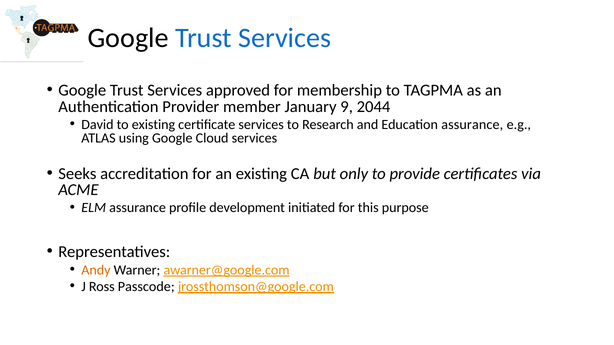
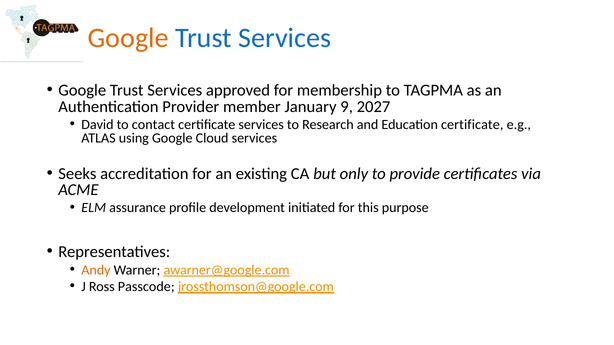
Google colour: black -> orange (128, 38)
2044: 2044 -> 2027 (374, 107)
to existing: existing -> contact (153, 125)
Education assurance: assurance -> certificate (472, 125)
